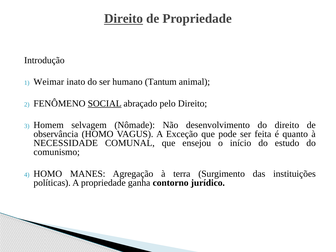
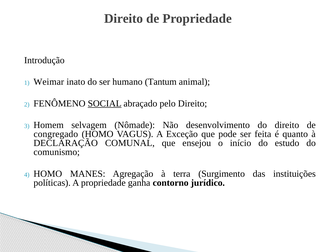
Direito underline: present -> none (124, 19)
observância: observância -> congregado (56, 134)
NECESSIDADE: NECESSIDADE -> DECLARAÇÃO (66, 143)
